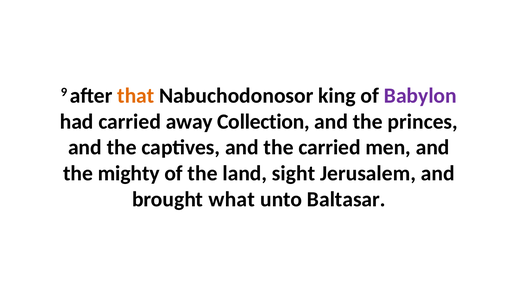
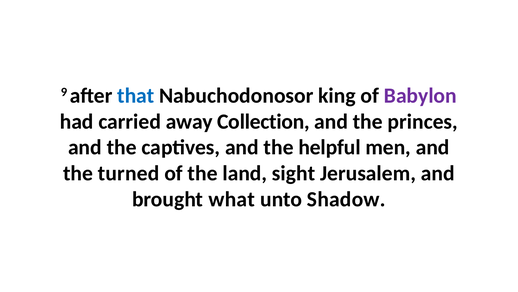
that colour: orange -> blue (136, 95)
the carried: carried -> helpful (329, 147)
mighty: mighty -> turned (129, 173)
Baltasar: Baltasar -> Shadow (346, 199)
